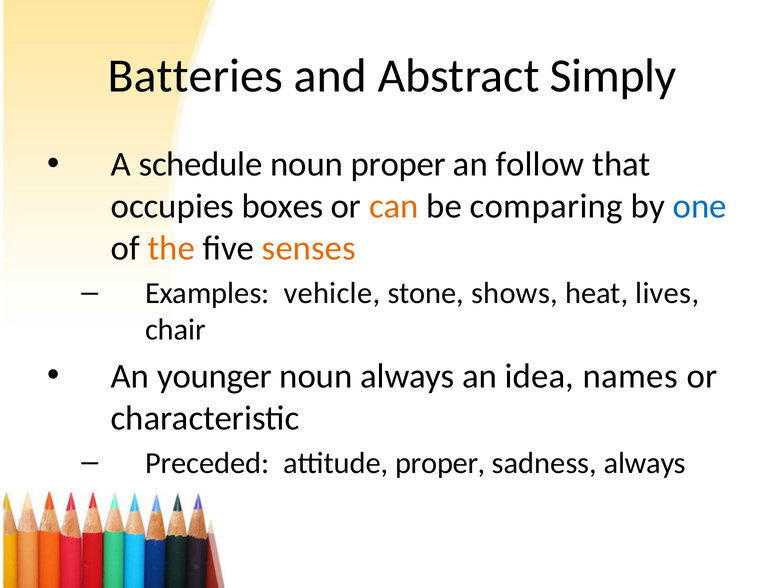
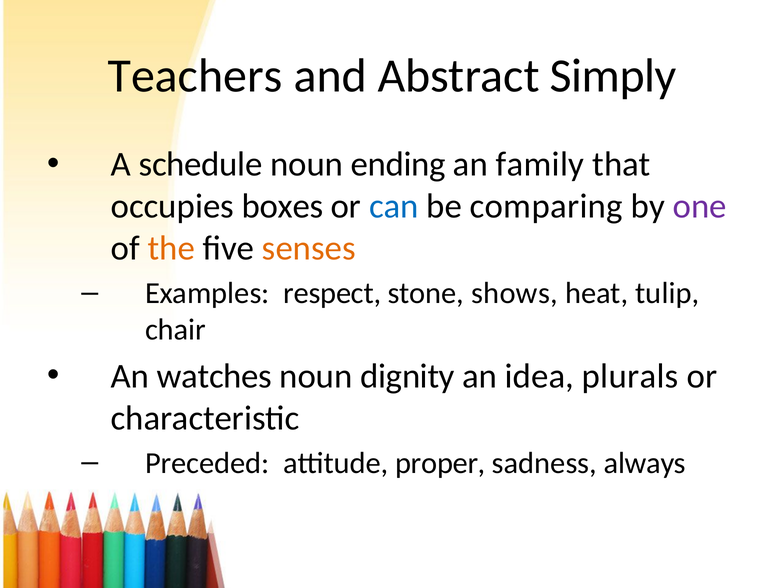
Batteries: Batteries -> Teachers (195, 76)
noun proper: proper -> ending (398, 164)
follow: follow -> family (540, 164)
can colour: orange -> blue (394, 206)
one colour: blue -> purple (700, 206)
vehicle: vehicle -> respect (332, 293)
lives: lives -> tulip (667, 293)
younger: younger -> watches (214, 376)
noun always: always -> dignity (408, 376)
names: names -> plurals (630, 376)
